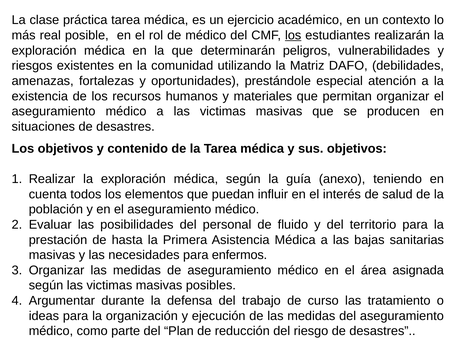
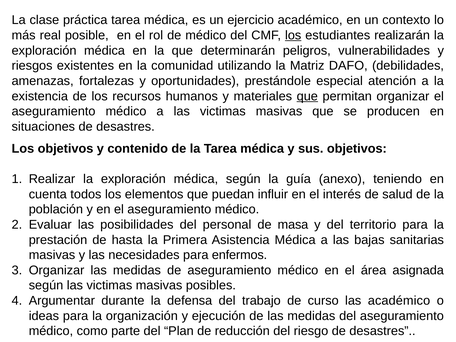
que underline: none -> present (307, 96)
fluido: fluido -> masa (293, 225)
las tratamiento: tratamiento -> académico (399, 301)
